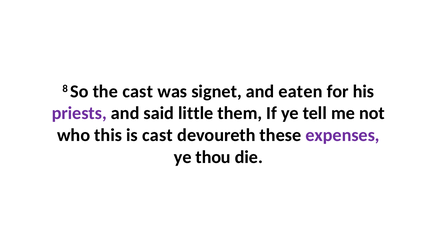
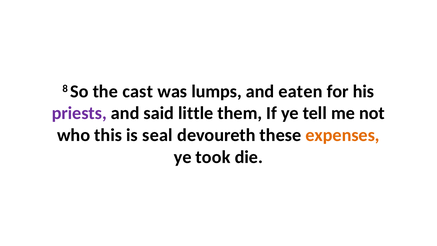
signet: signet -> lumps (217, 91)
is cast: cast -> seal (158, 135)
expenses colour: purple -> orange (343, 135)
thou: thou -> took (213, 157)
